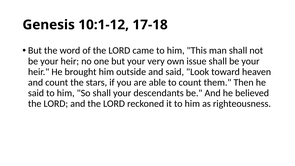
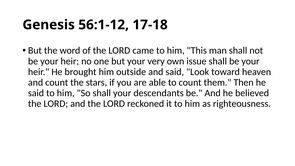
10:1-12: 10:1-12 -> 56:1-12 (104, 25)
